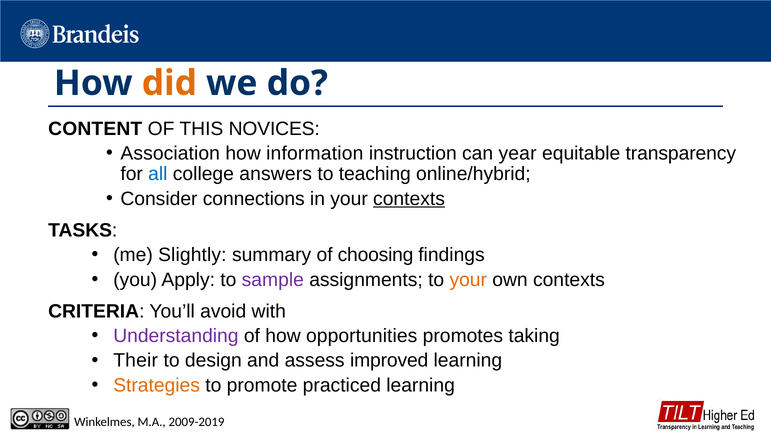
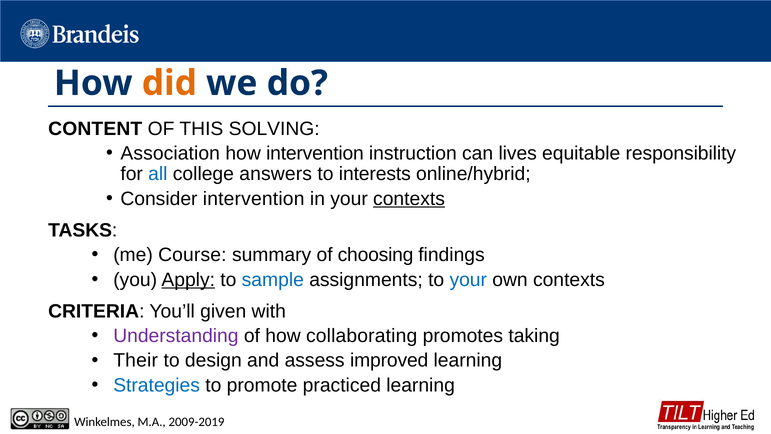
NOVICES: NOVICES -> SOLVING (274, 129)
how information: information -> intervention (315, 153)
year: year -> lives (518, 153)
transparency: transparency -> responsibility (681, 153)
teaching: teaching -> interests (375, 174)
Consider connections: connections -> intervention (254, 199)
Slightly: Slightly -> Course (192, 255)
Apply underline: none -> present (188, 280)
sample colour: purple -> blue (273, 280)
your colour: orange -> blue (468, 280)
avoid: avoid -> given (223, 311)
opportunities: opportunities -> collaborating (362, 335)
Strategies colour: orange -> blue (157, 385)
